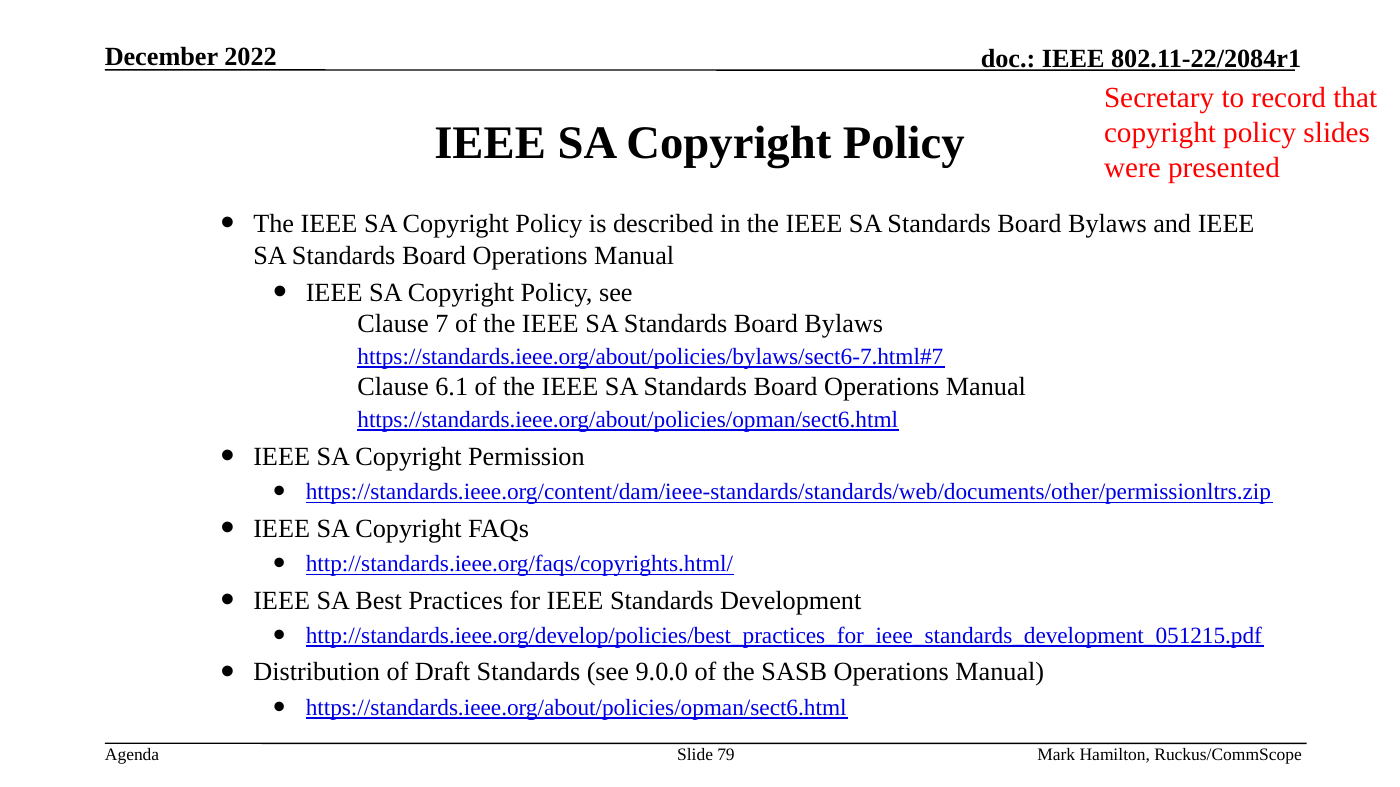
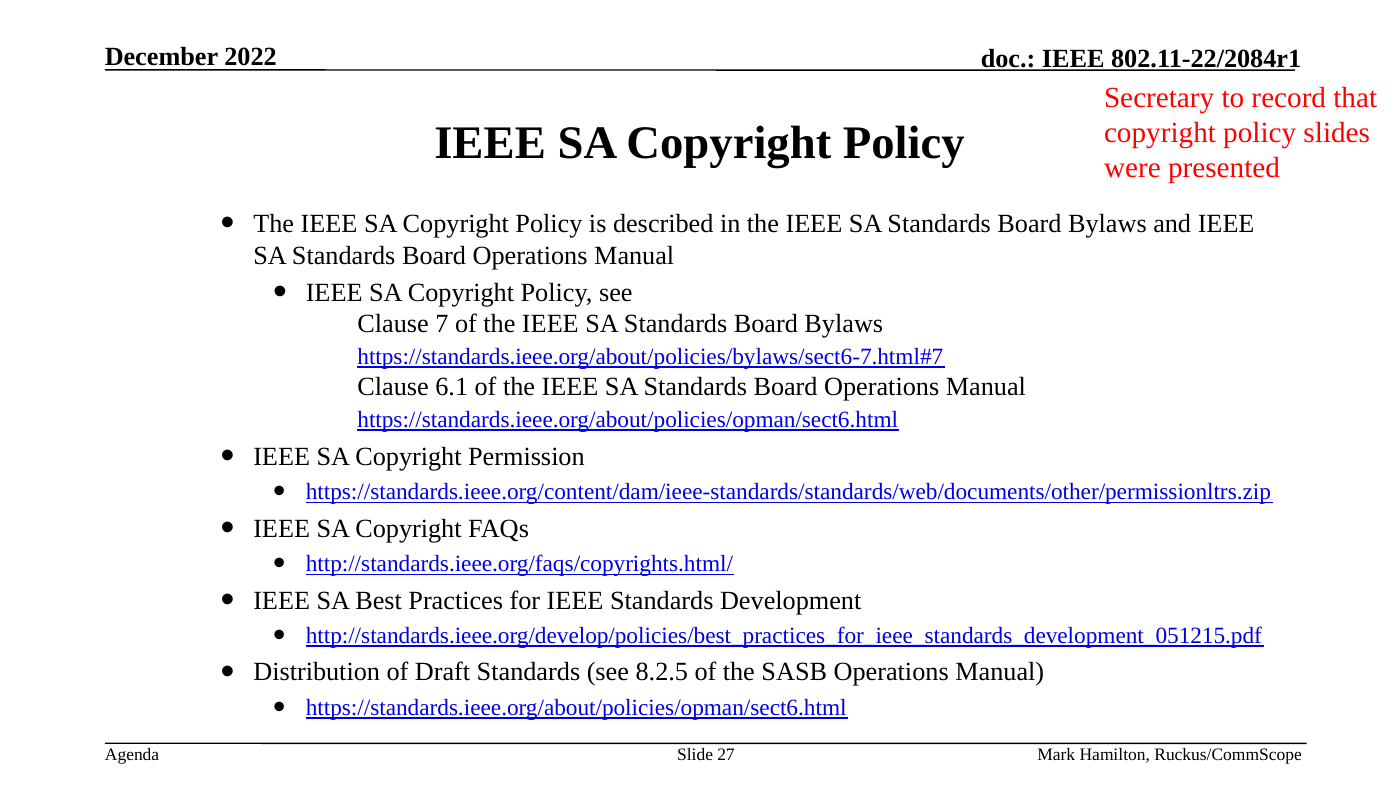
9.0.0: 9.0.0 -> 8.2.5 (662, 673)
79: 79 -> 27 (726, 755)
